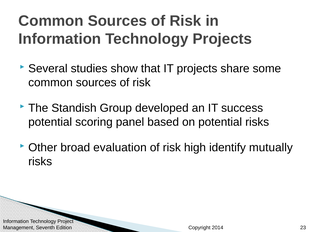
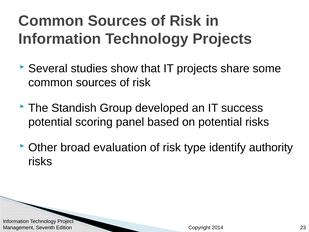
high: high -> type (195, 147)
mutually: mutually -> authority (271, 147)
